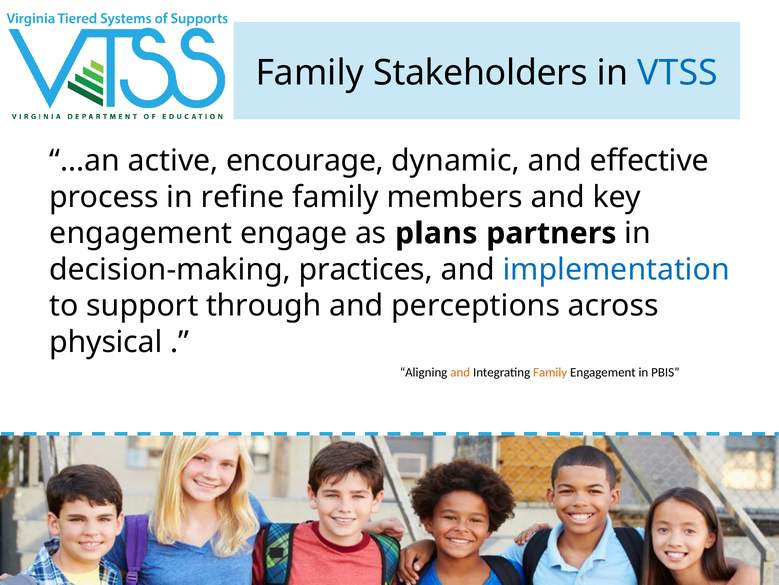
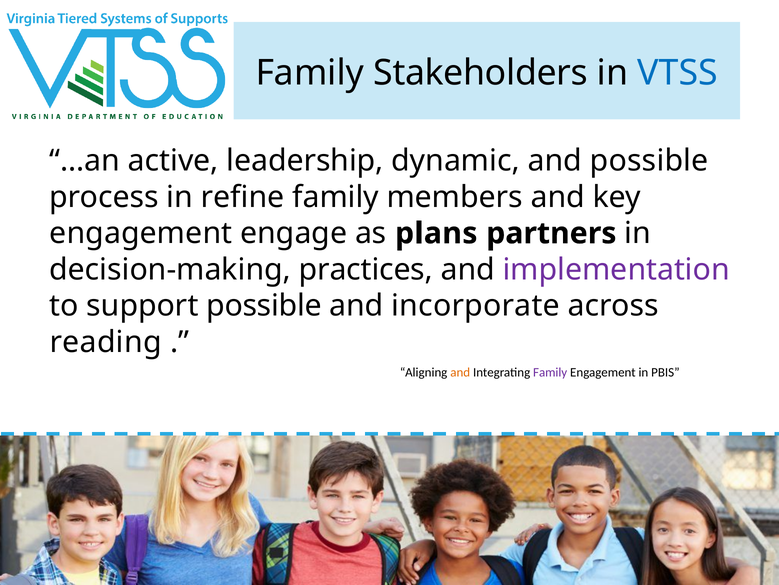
encourage: encourage -> leadership (305, 160)
and effective: effective -> possible (649, 160)
implementation colour: blue -> purple (616, 269)
support through: through -> possible (264, 306)
perceptions: perceptions -> incorporate (476, 306)
physical: physical -> reading (106, 342)
Family colour: orange -> purple (550, 372)
